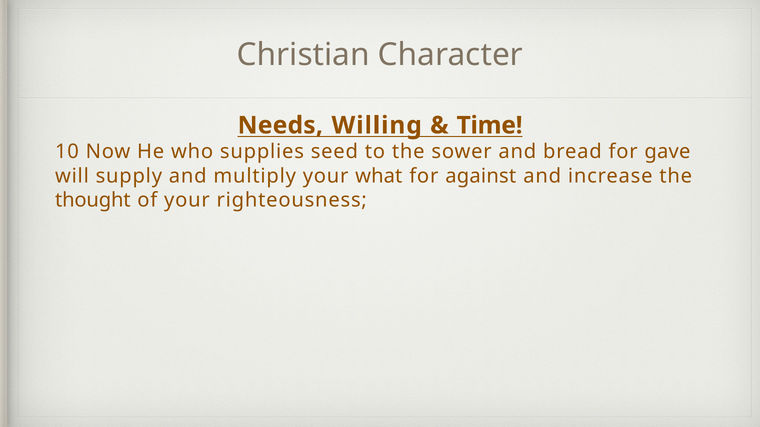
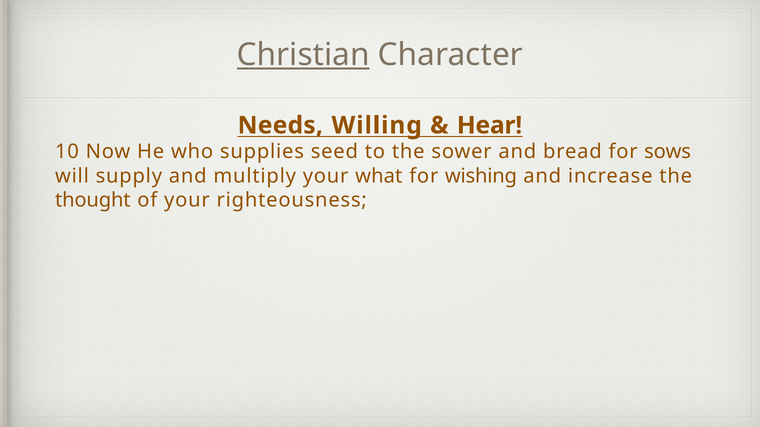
Christian underline: none -> present (303, 55)
Time: Time -> Hear (490, 125)
gave: gave -> sows (668, 152)
against: against -> wishing (481, 176)
